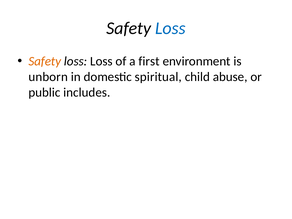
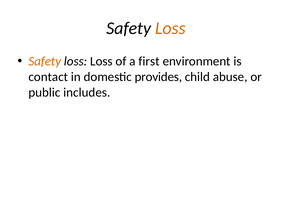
Loss colour: blue -> orange (170, 28)
unborn: unborn -> contact (48, 77)
spiritual: spiritual -> provides (158, 77)
